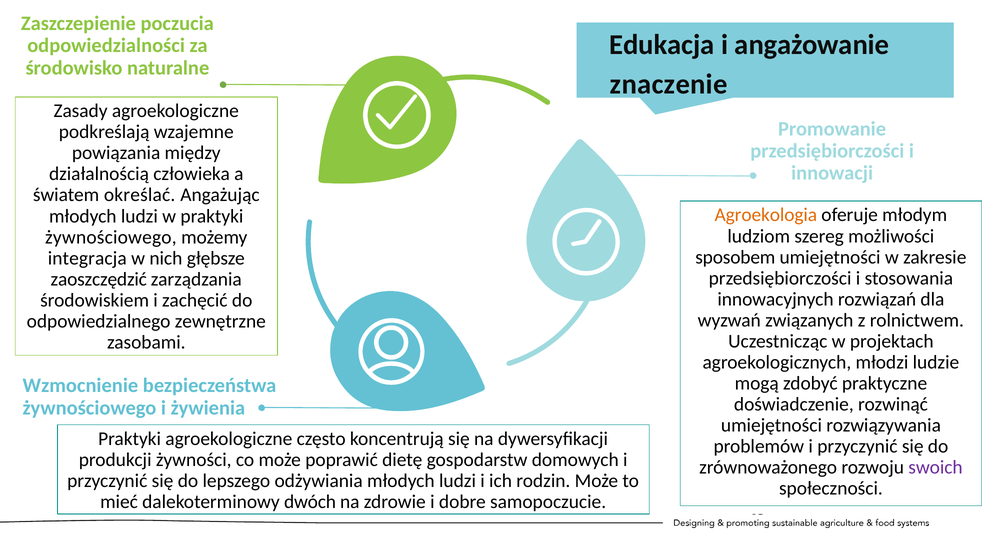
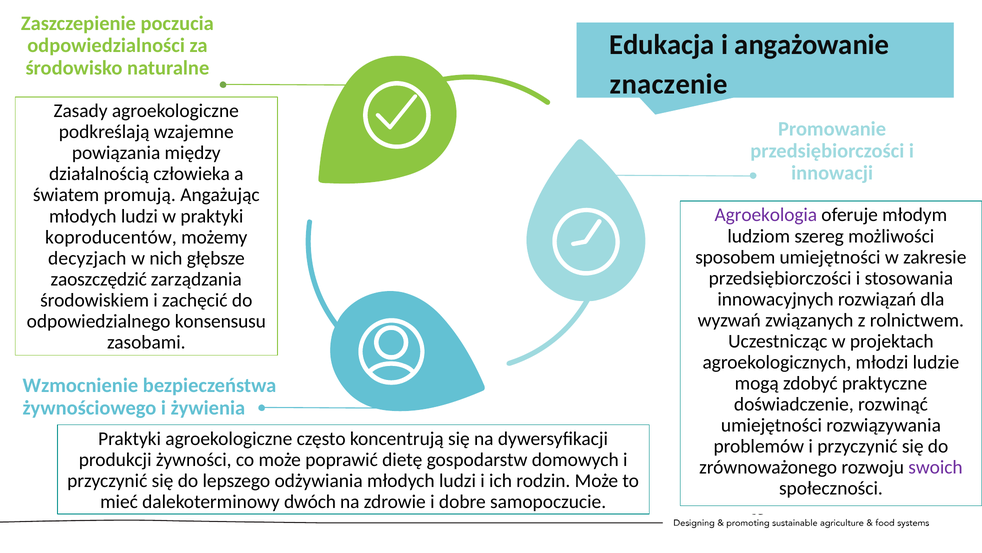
określać: określać -> promują (140, 195)
Agroekologia colour: orange -> purple (766, 215)
żywnościowego: żywnościowego -> koproducentów (111, 237)
integracja: integracja -> decyzjach (87, 258)
zewnętrzne: zewnętrzne -> konsensusu (220, 321)
